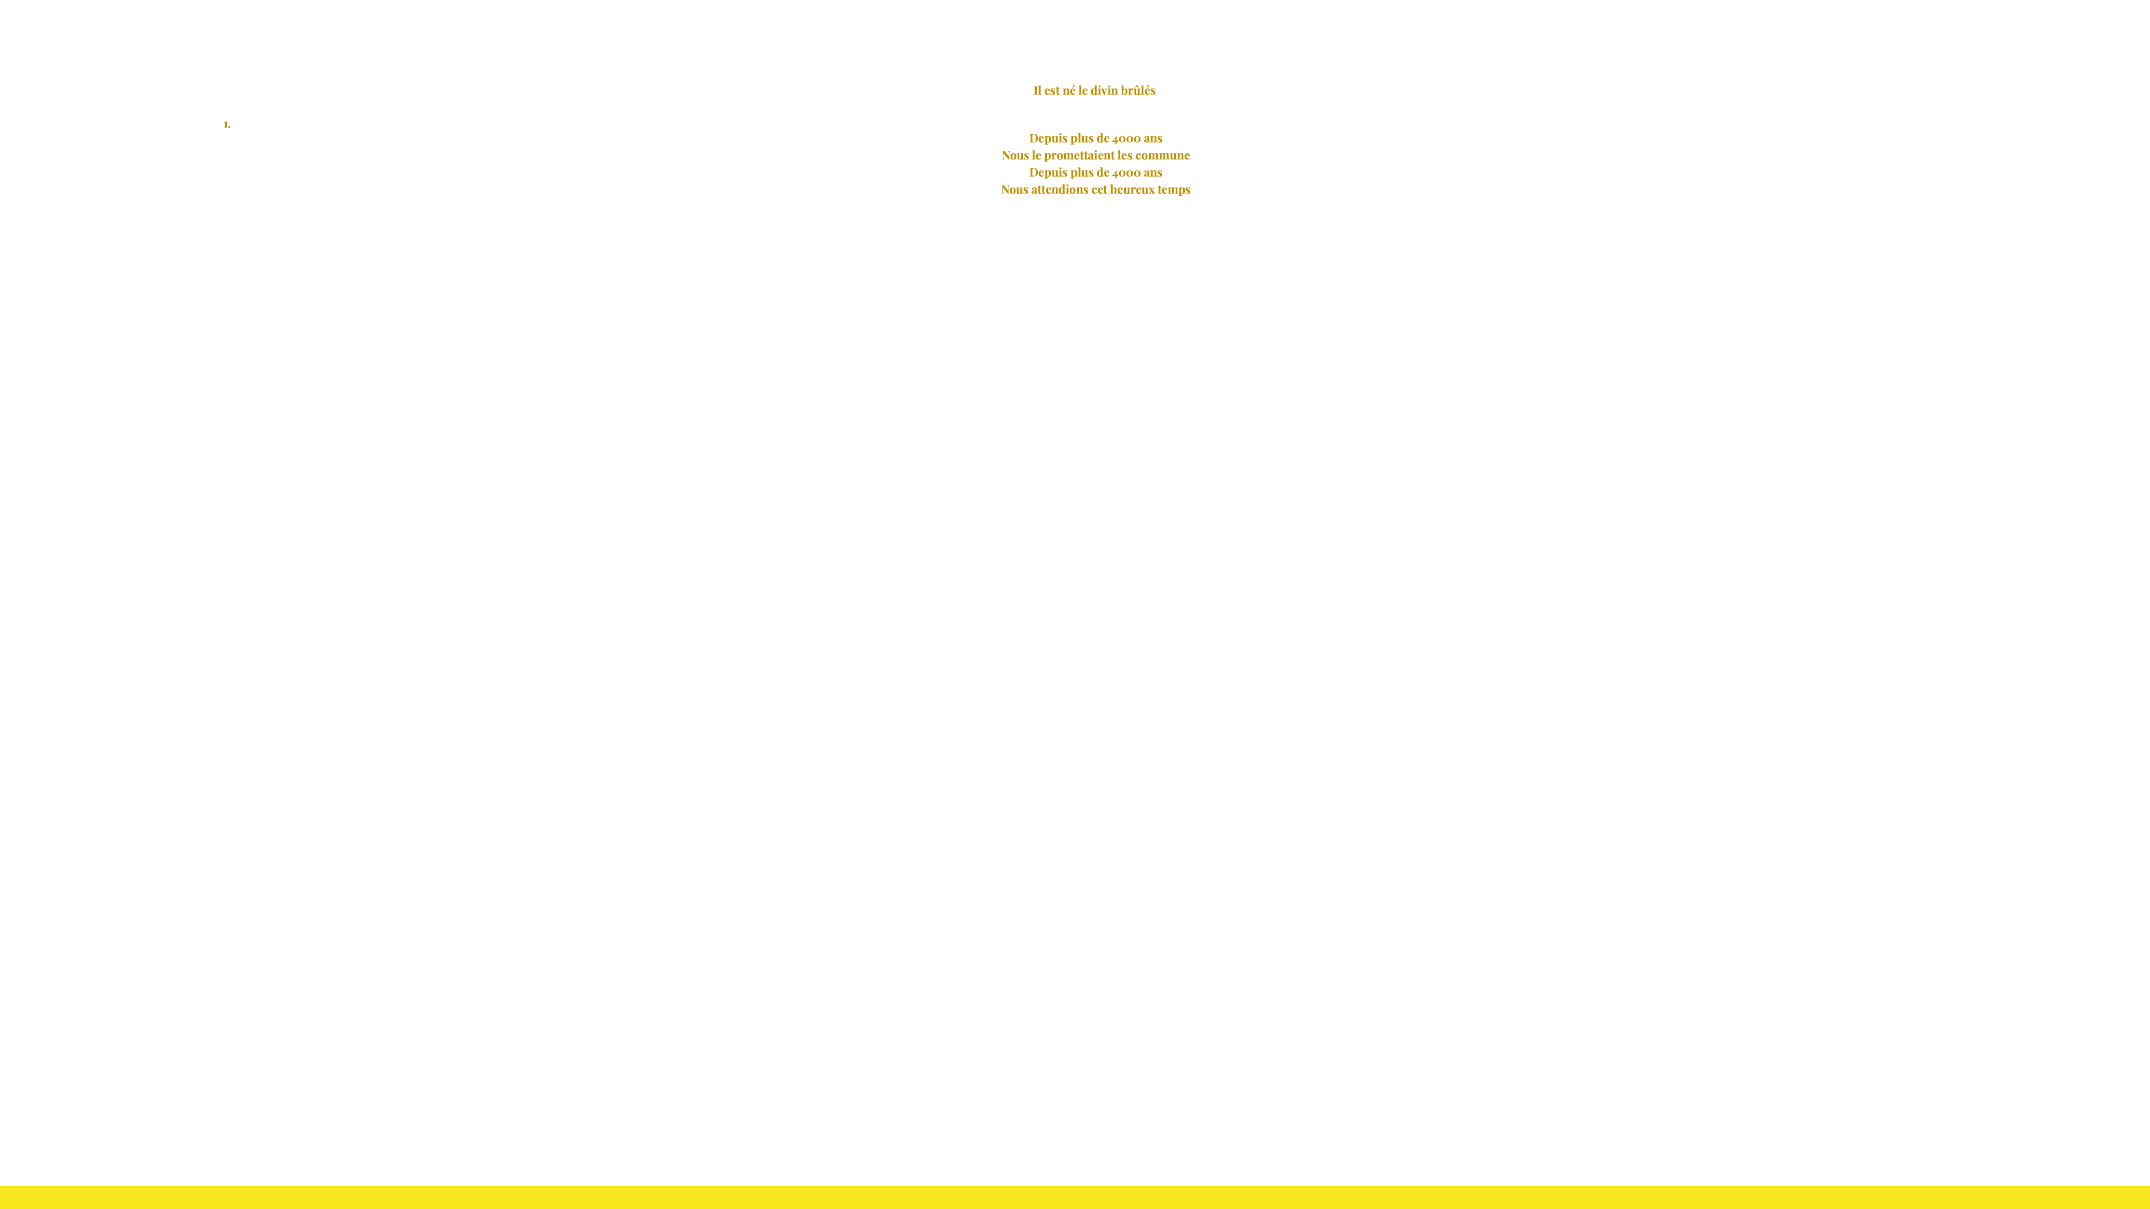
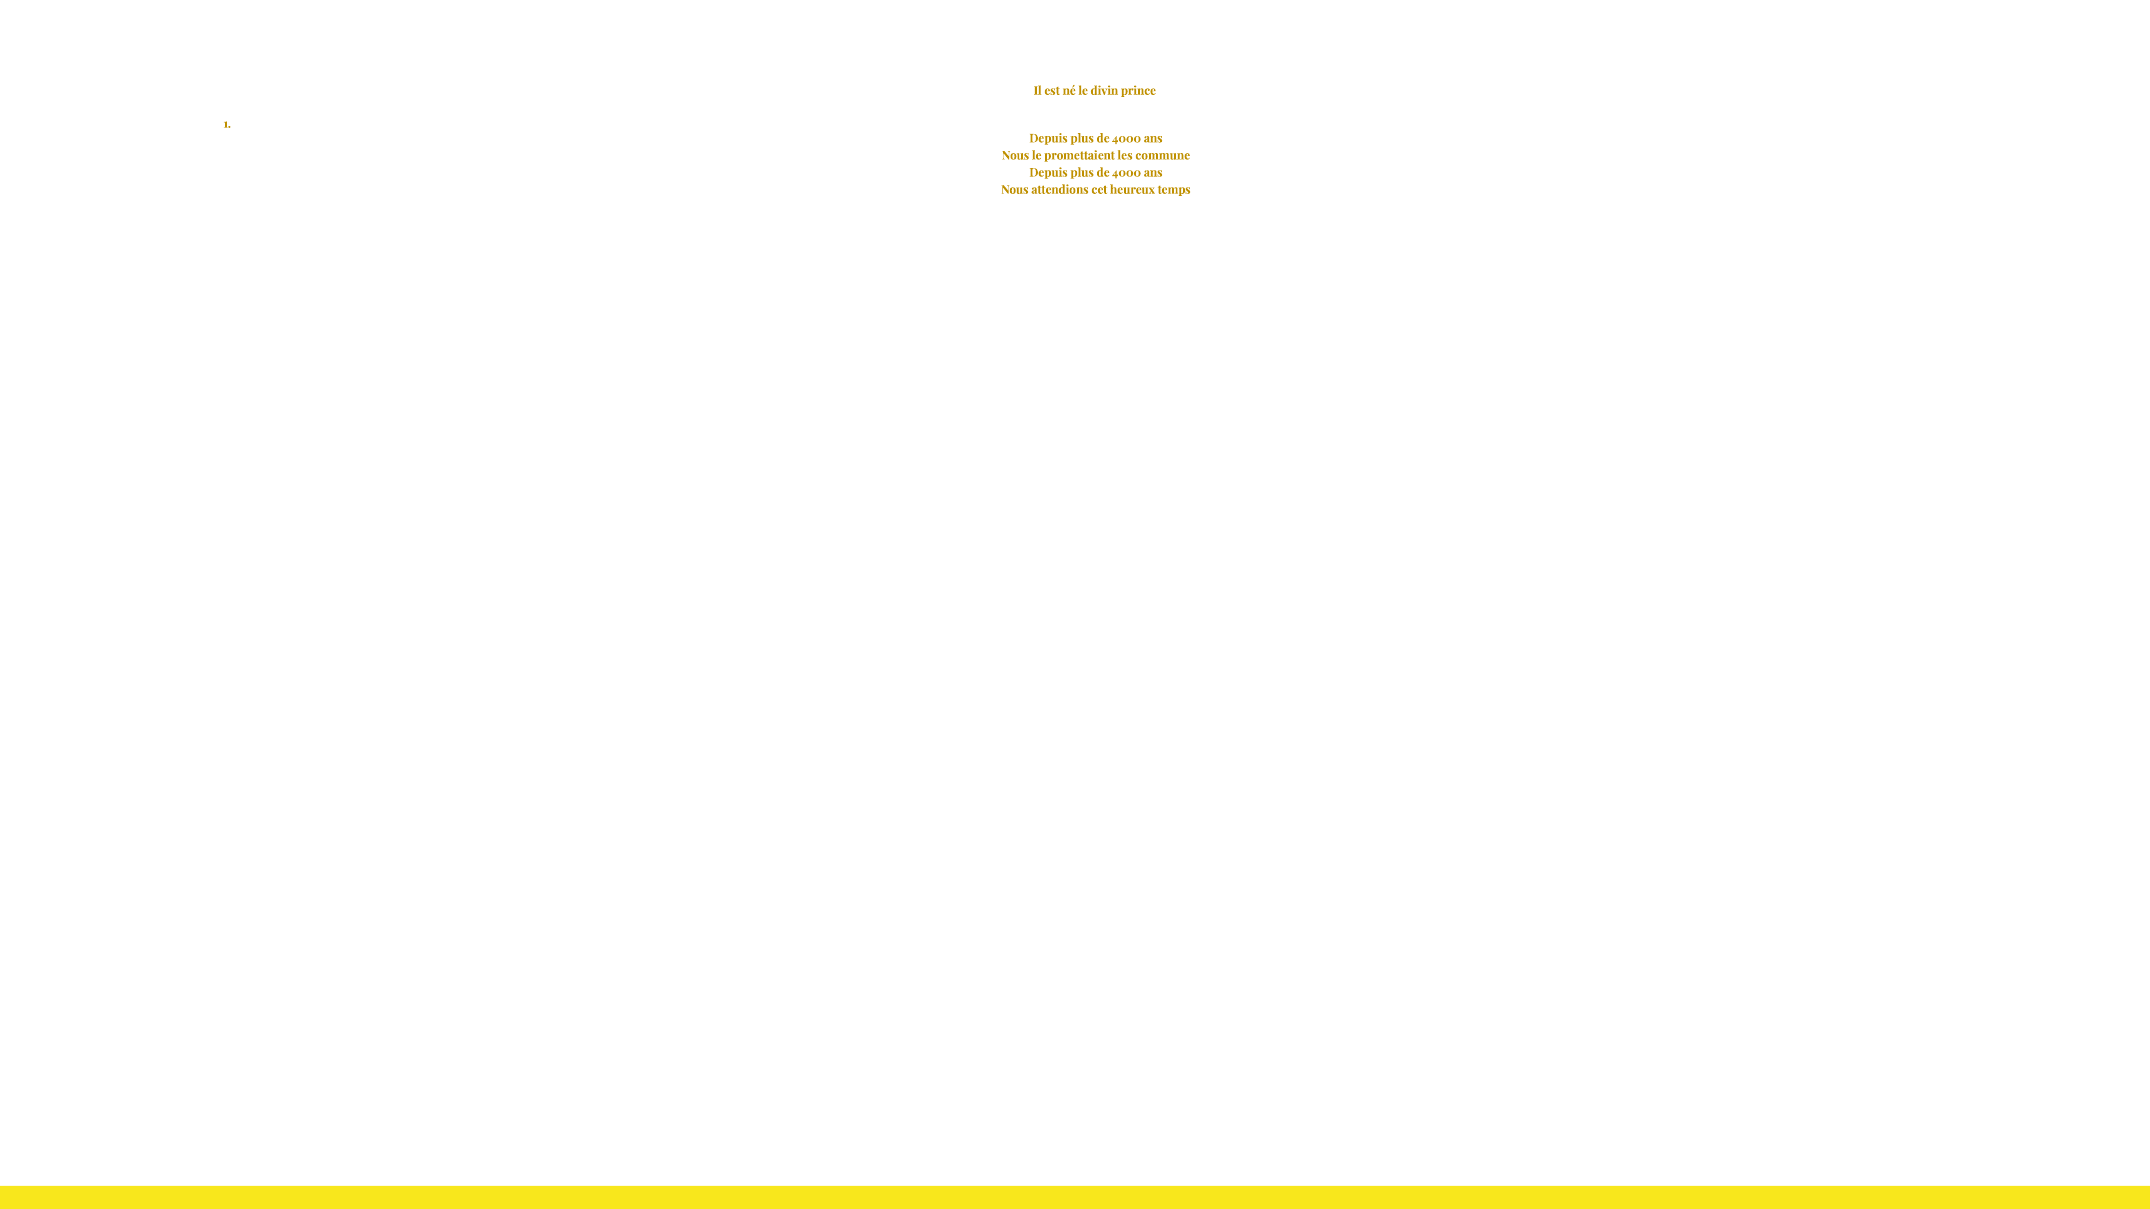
brûlés: brûlés -> prince (1138, 91)
